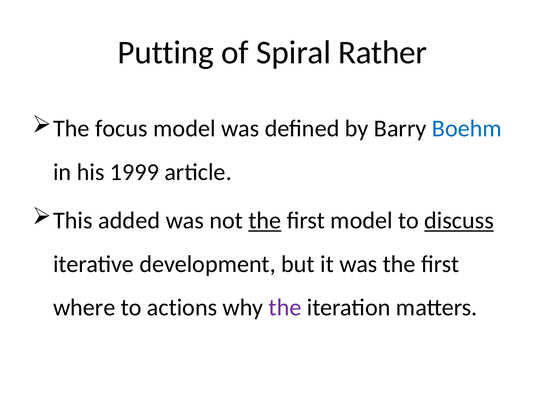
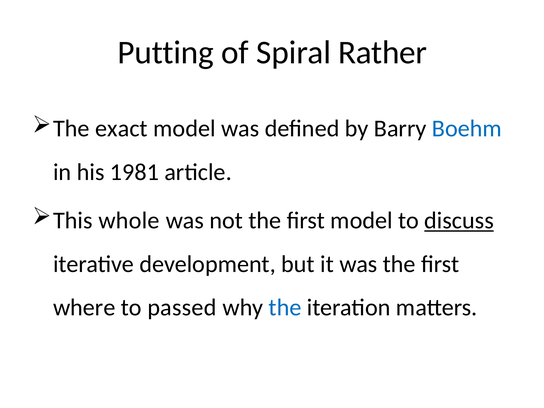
focus: focus -> exact (121, 129)
1999: 1999 -> 1981 (134, 172)
added: added -> whole (129, 221)
the underline: present -> none (265, 221)
actions: actions -> passed (182, 308)
the colour: purple -> blue (285, 308)
